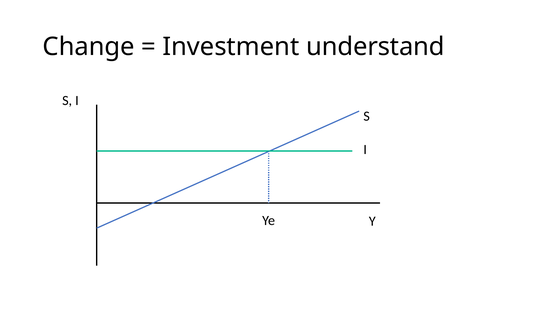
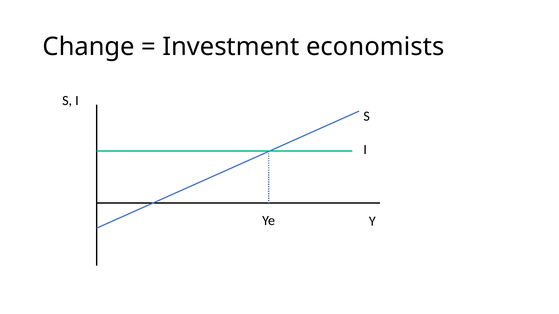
understand: understand -> economists (375, 47)
